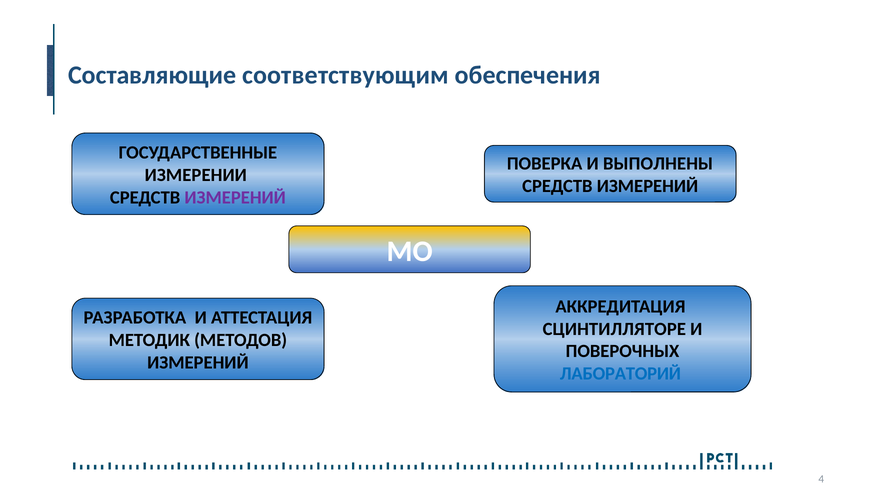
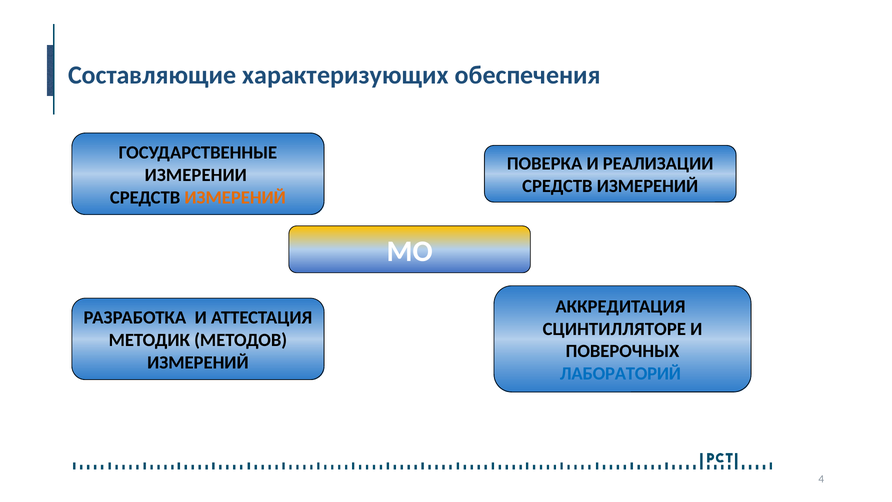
соответствующим: соответствующим -> характеризующих (346, 75)
ВЫПОЛНЕНЫ: ВЫПОЛНЕНЫ -> РЕАЛИЗАЦИИ (658, 164)
ИЗМЕРЕНИЙ colour: purple -> orange (235, 197)
